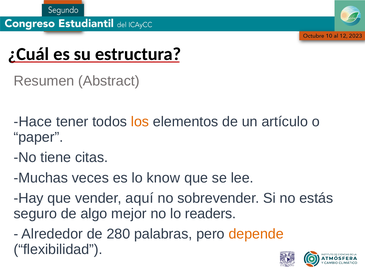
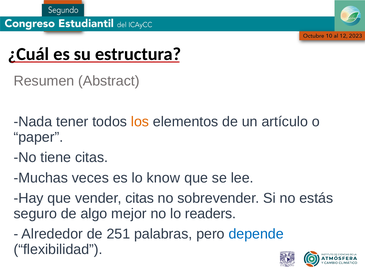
Hace: Hace -> Nada (33, 122)
vender aquí: aquí -> citas (140, 198)
280: 280 -> 251 (118, 234)
depende colour: orange -> blue (256, 234)
